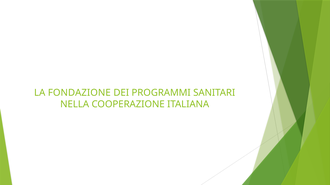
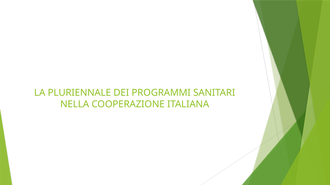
FONDAZIONE: FONDAZIONE -> PLURIENNALE (79, 93)
